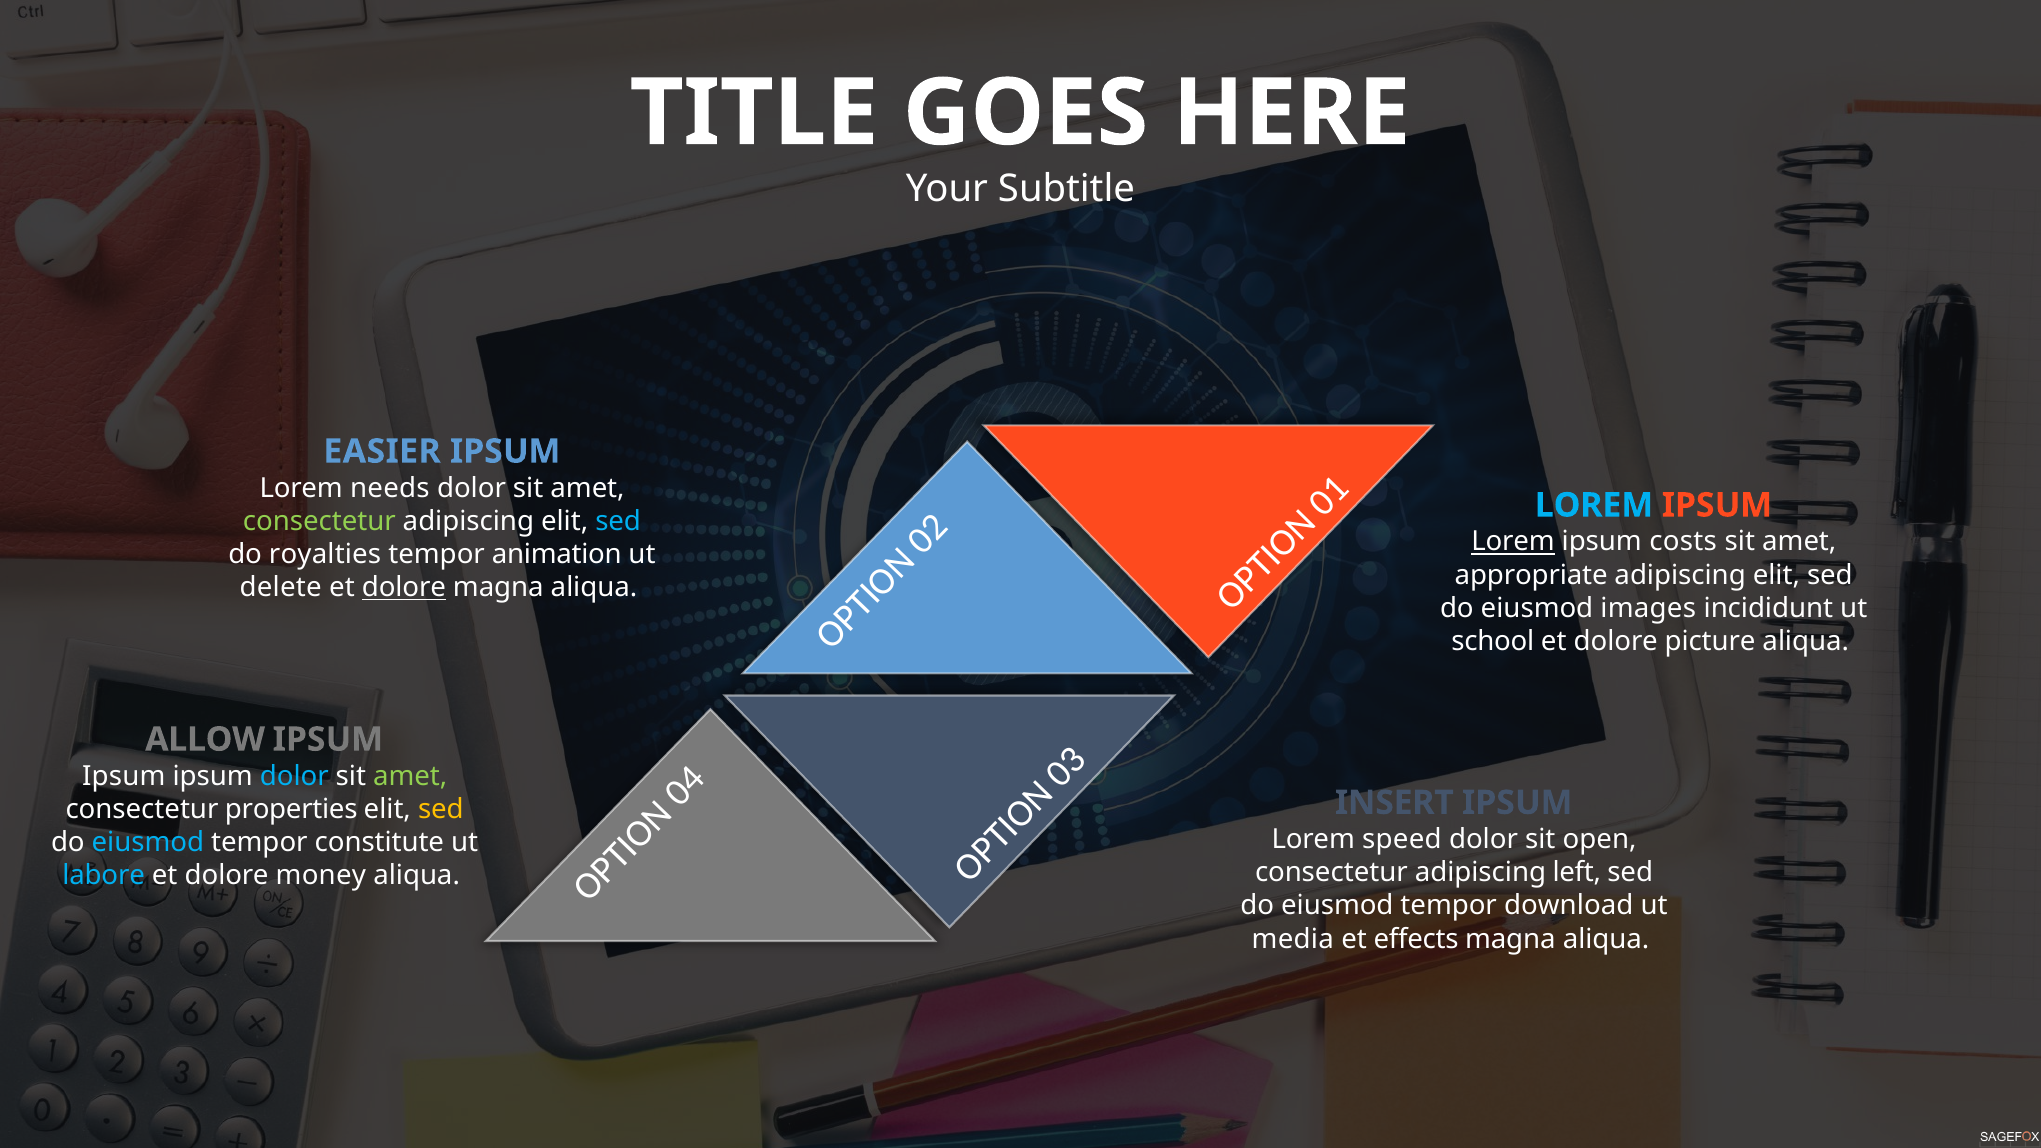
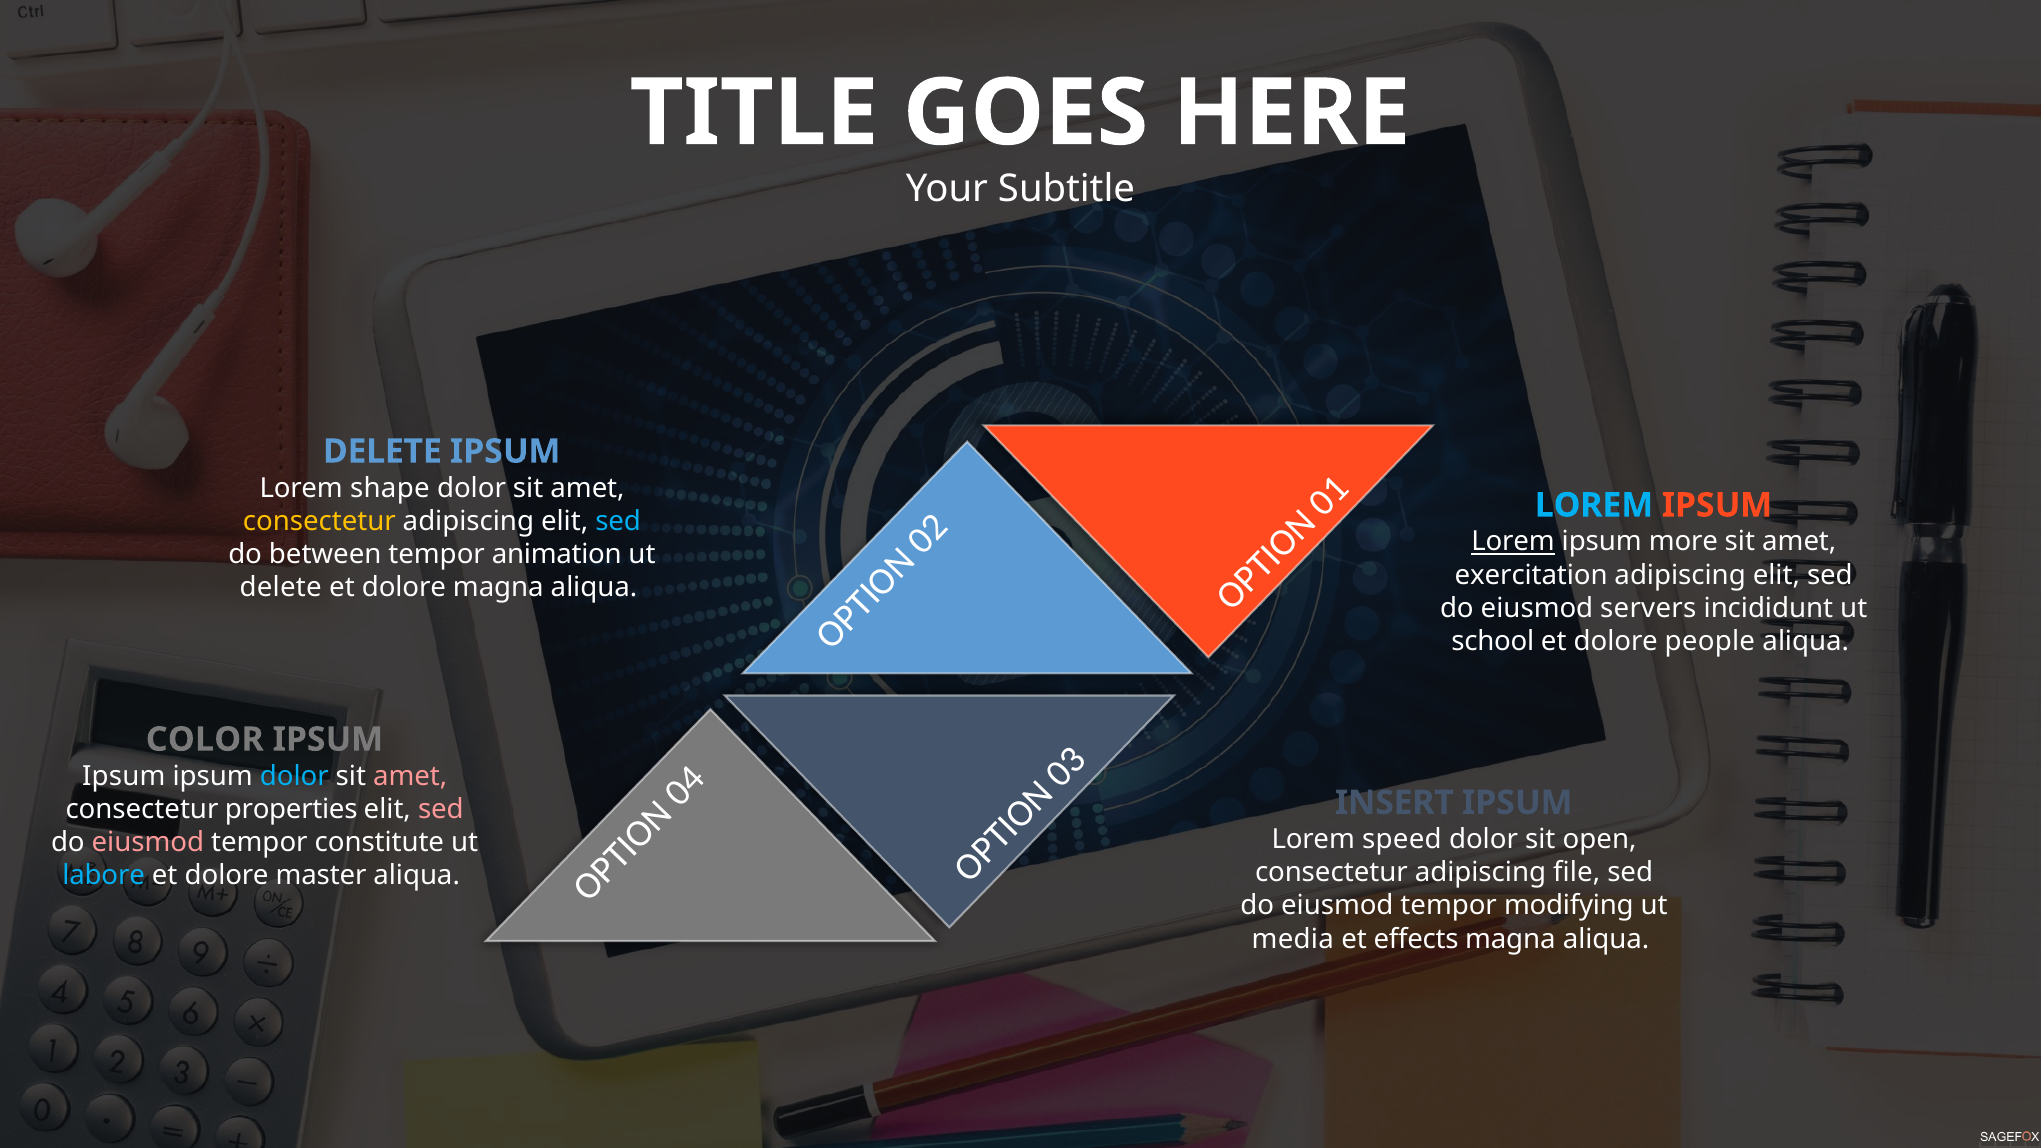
EASIER: EASIER -> DELETE (382, 451)
needs: needs -> shape (390, 488)
consectetur colour: light green -> yellow (319, 521)
costs: costs -> more (1683, 542)
royalties: royalties -> between (325, 554)
appropriate: appropriate -> exercitation (1531, 575)
dolore underline: present -> none (404, 588)
images: images -> servers (1648, 608)
picture: picture -> people (1710, 641)
ALLOW: ALLOW -> COLOR (205, 740)
amet colour: light green -> pink (410, 776)
sed colour: yellow -> pink (441, 809)
eiusmod colour: light blue -> pink (148, 842)
left: left -> file (1577, 873)
money: money -> master (321, 876)
download: download -> modifying (1569, 906)
